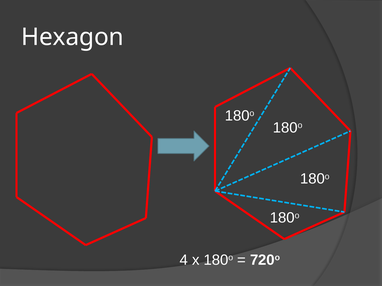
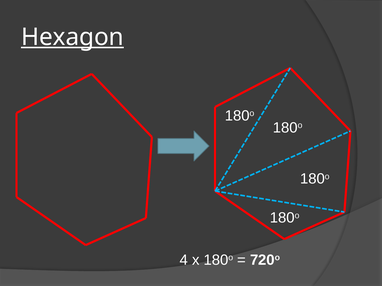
Hexagon underline: none -> present (72, 37)
